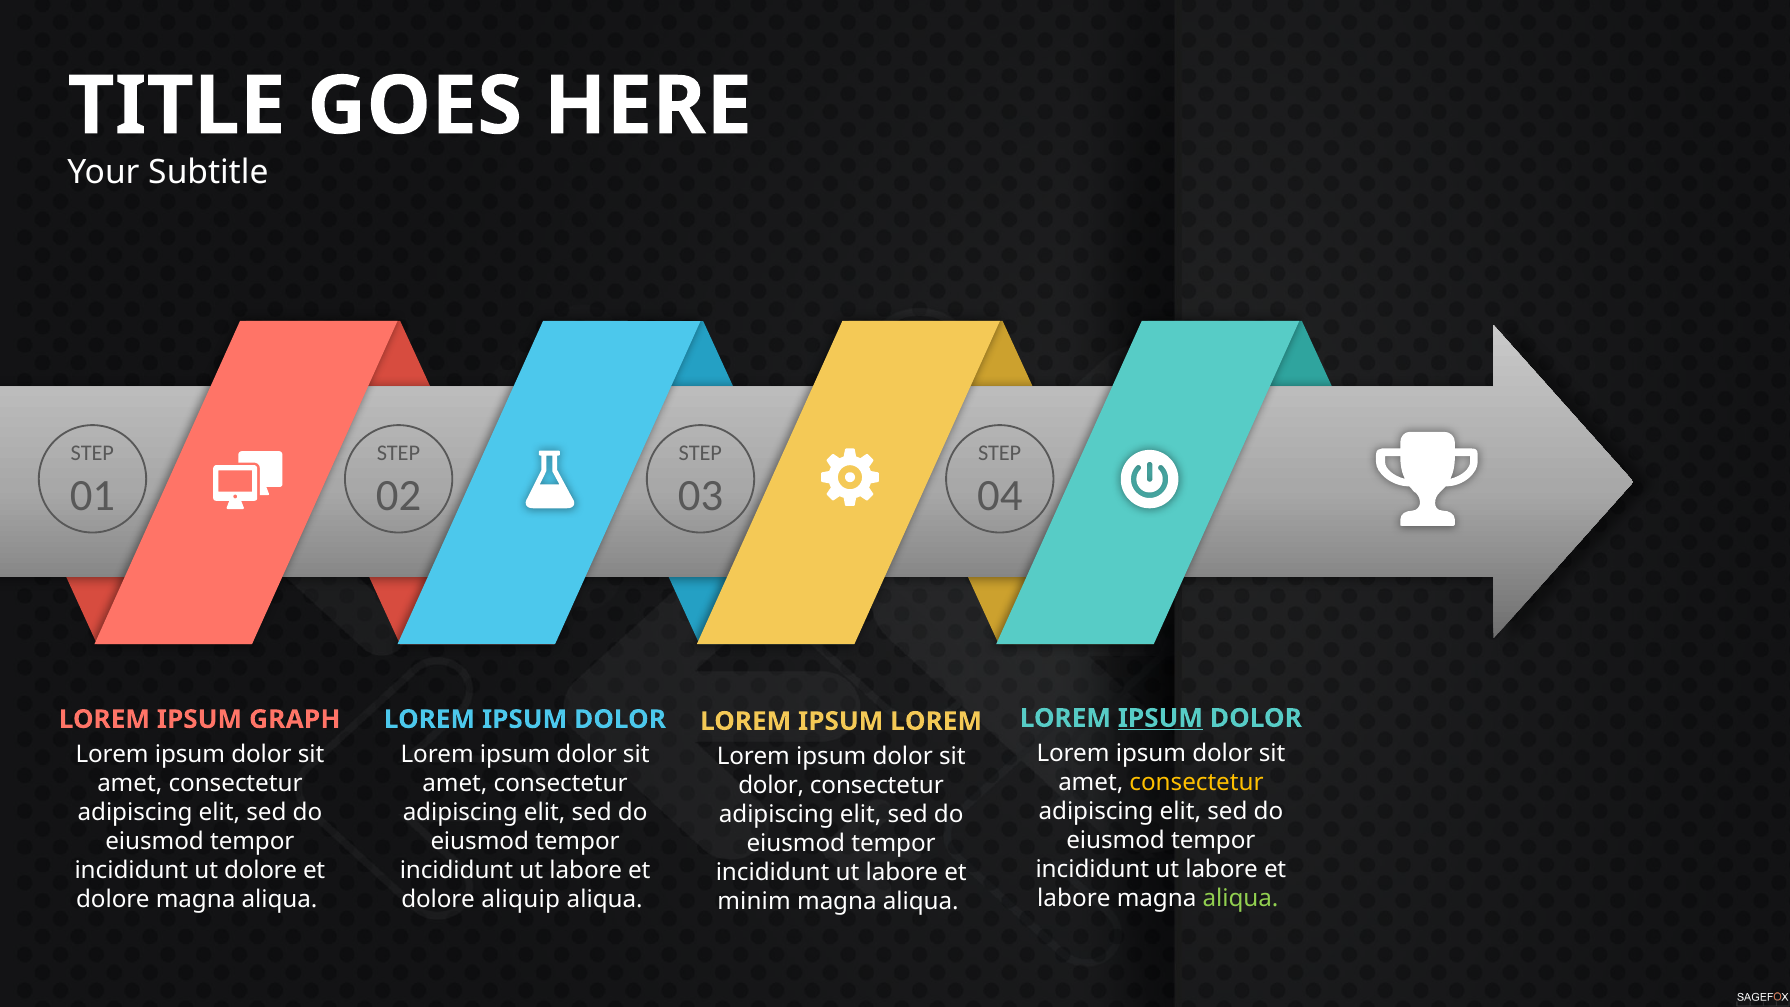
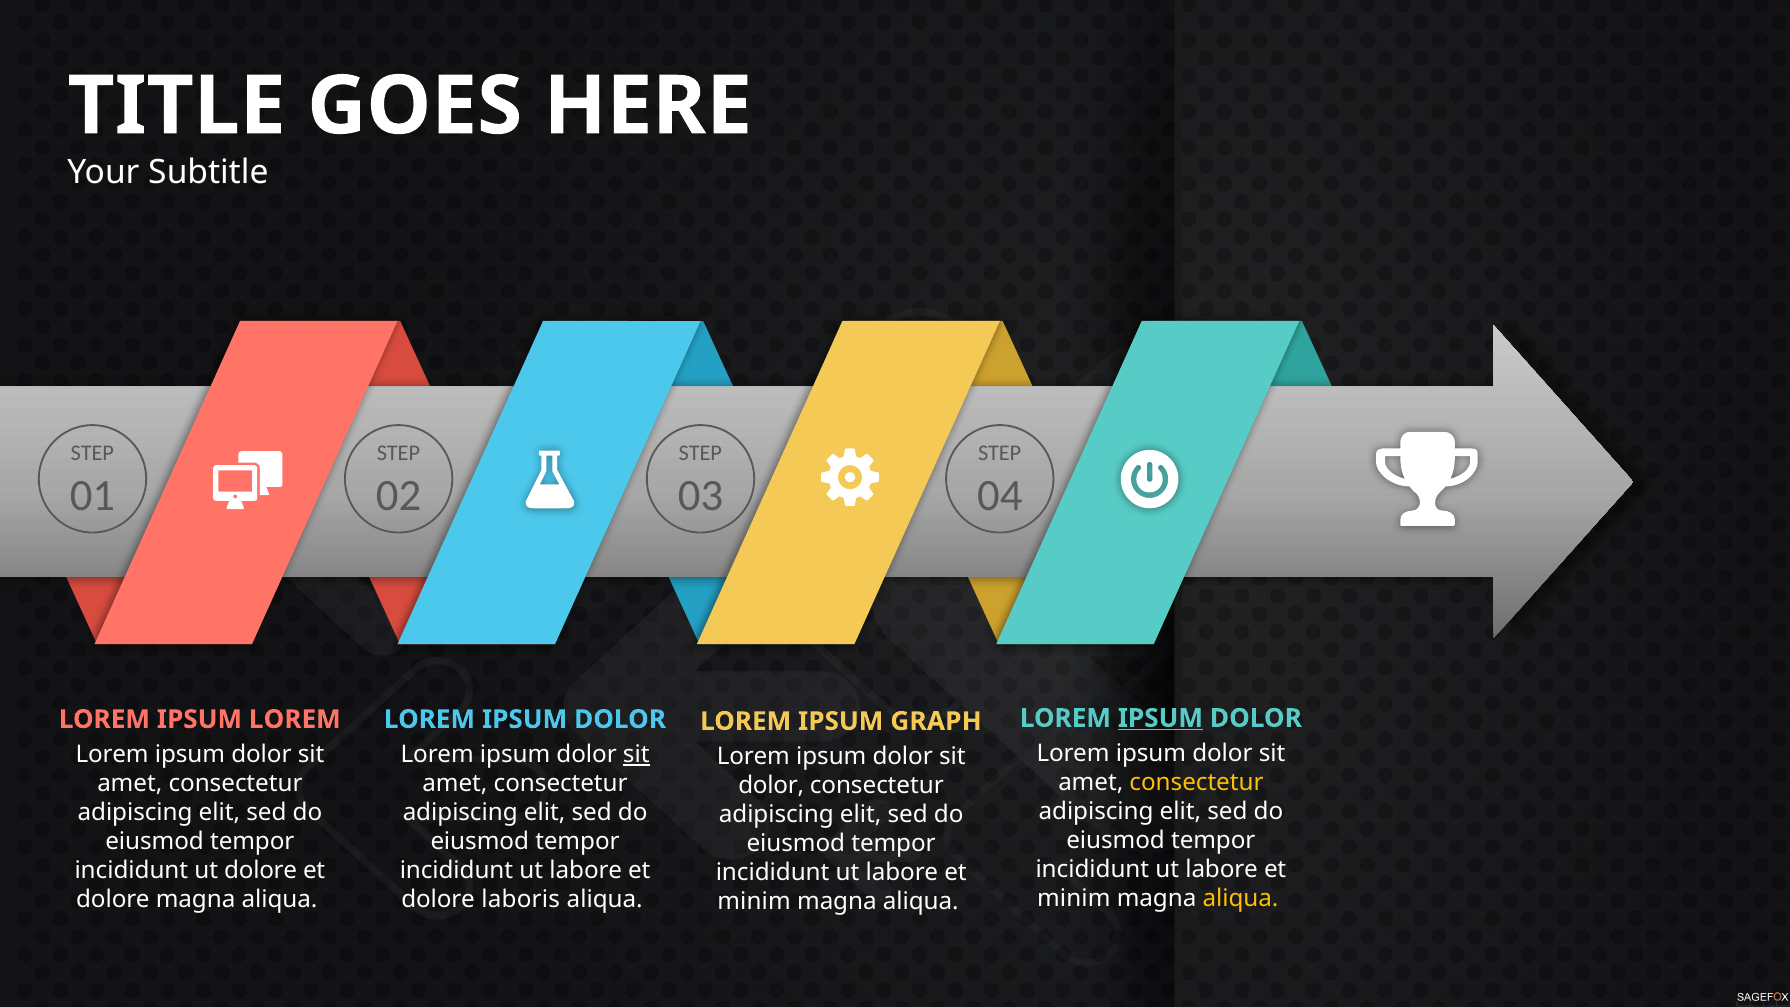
IPSUM GRAPH: GRAPH -> LOREM (295, 719)
IPSUM LOREM: LOREM -> GRAPH (936, 721)
sit underline: none -> present (636, 754)
labore: labore -> minim (1074, 899)
aliqua colour: light green -> yellow (1240, 899)
aliquip: aliquip -> laboris (521, 900)
